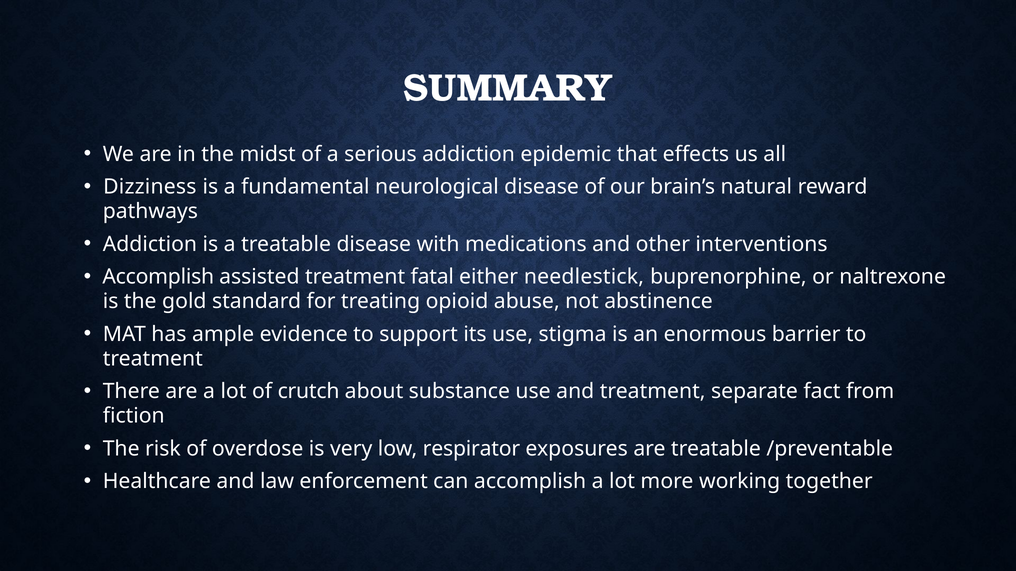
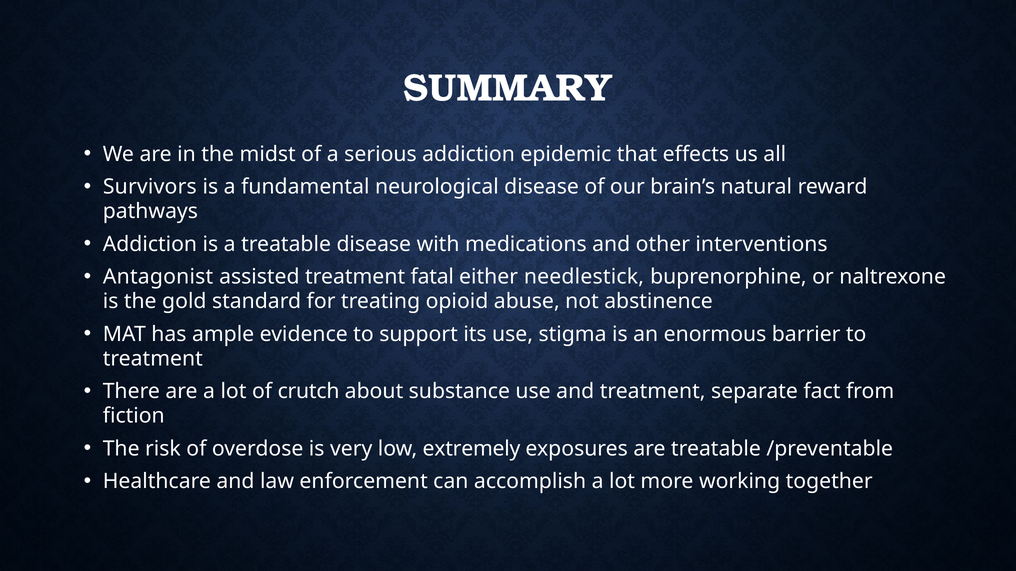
Dizziness: Dizziness -> Survivors (150, 187)
Accomplish: Accomplish -> Antagonist (158, 277)
respirator: respirator -> extremely (471, 449)
